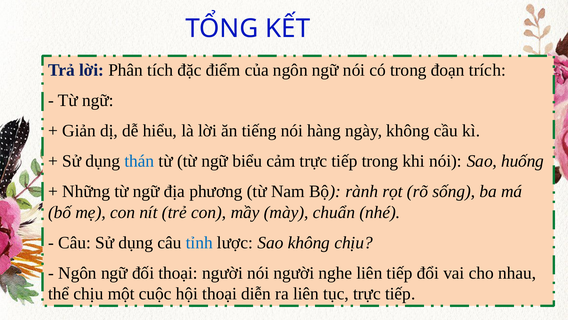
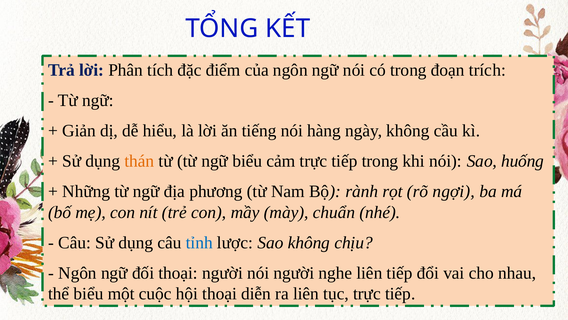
thán colour: blue -> orange (139, 161)
sống: sống -> ngợi (454, 191)
thể chịu: chịu -> biểu (88, 293)
